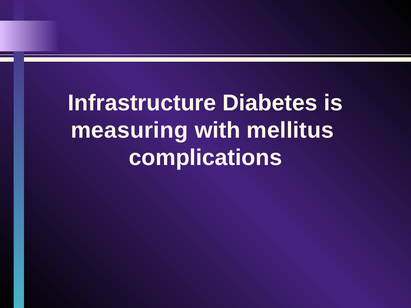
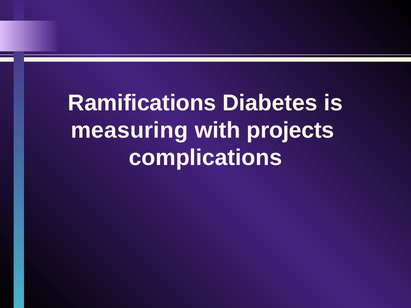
Infrastructure: Infrastructure -> Ramifications (142, 103)
mellitus: mellitus -> projects (290, 130)
